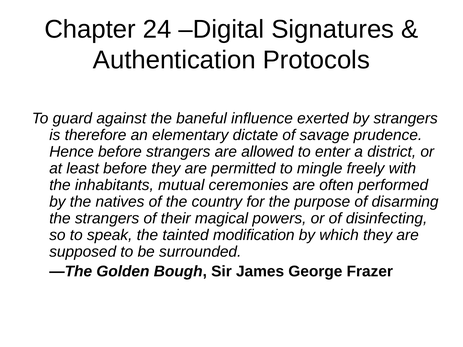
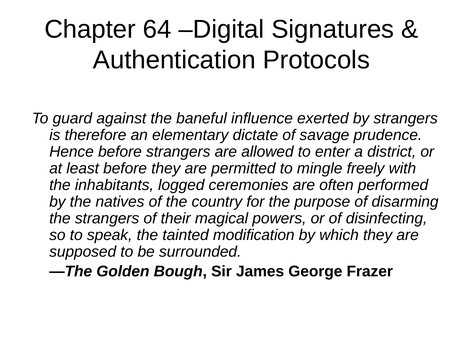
24: 24 -> 64 (157, 29)
mutual: mutual -> logged (181, 185)
